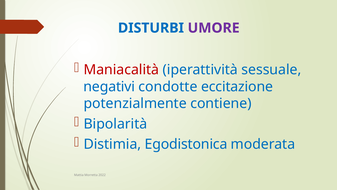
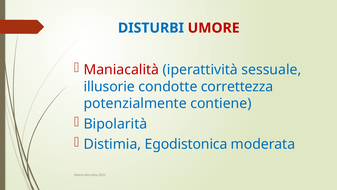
UMORE colour: purple -> red (214, 28)
negativi: negativi -> illusorie (109, 86)
eccitazione: eccitazione -> correttezza (237, 86)
